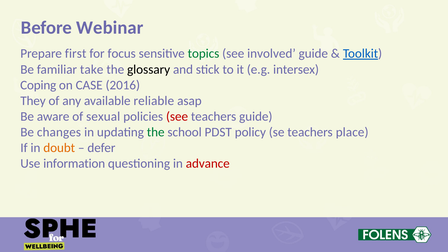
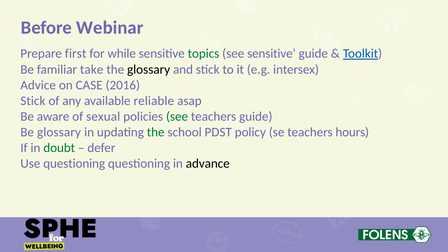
focus: focus -> while (122, 54)
see involved: involved -> sensitive (271, 54)
Coping: Coping -> Advice (38, 85)
They: They -> Stick (33, 101)
see colour: red -> green (177, 117)
Be changes: changes -> glossary (59, 132)
place: place -> hours (352, 132)
doubt colour: orange -> green (59, 148)
Use information: information -> questioning (74, 164)
advance colour: red -> black (208, 164)
